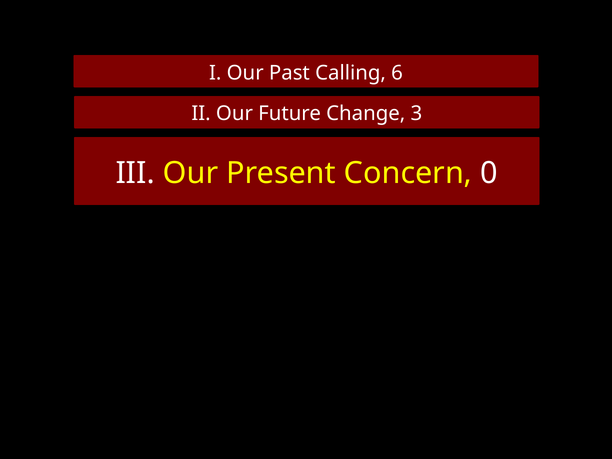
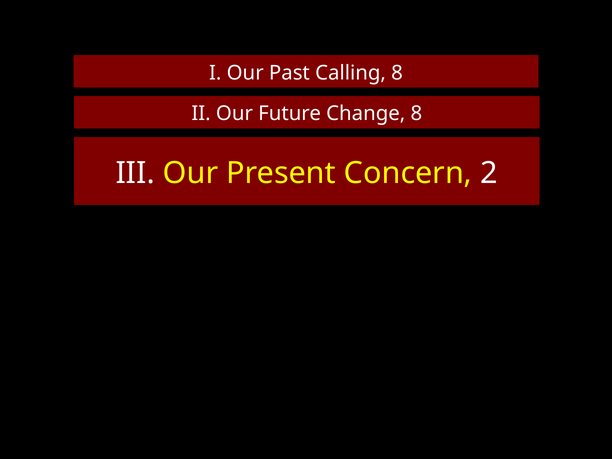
Calling 6: 6 -> 8 (397, 73)
Change 3: 3 -> 8 (416, 114)
0: 0 -> 2 (489, 173)
